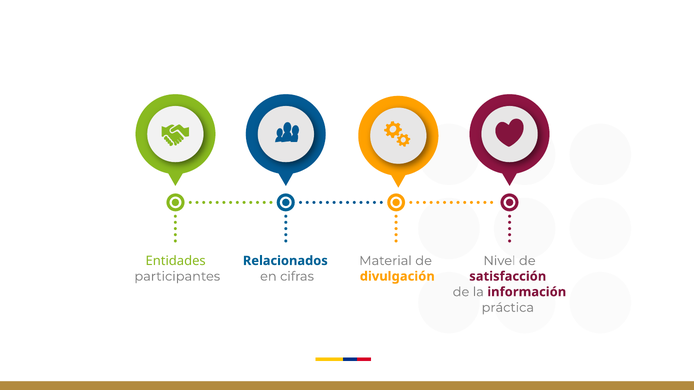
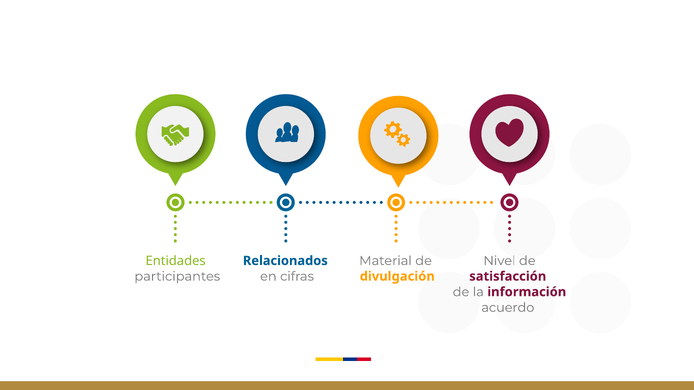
práctica: práctica -> acuerdo (508, 308)
